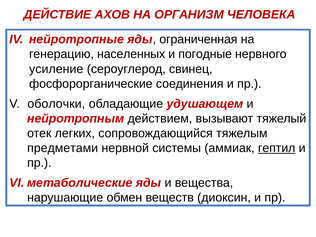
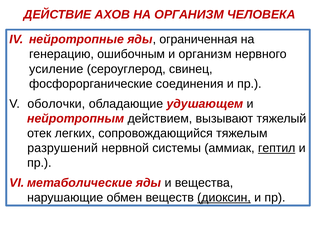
населенных: населенных -> ошибочным (131, 54)
и погодные: погодные -> организм (205, 54)
предметами: предметами -> разрушений (63, 148)
диоксин underline: none -> present (224, 198)
